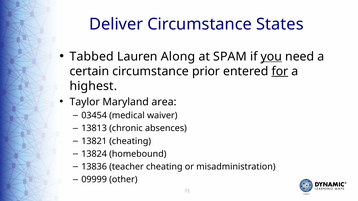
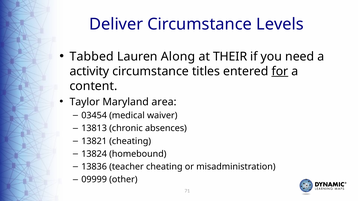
States: States -> Levels (280, 24)
SPAM: SPAM -> THEIR (230, 57)
you underline: present -> none (271, 57)
certain: certain -> activity (89, 71)
prior: prior -> titles (206, 71)
highest: highest -> content (93, 86)
